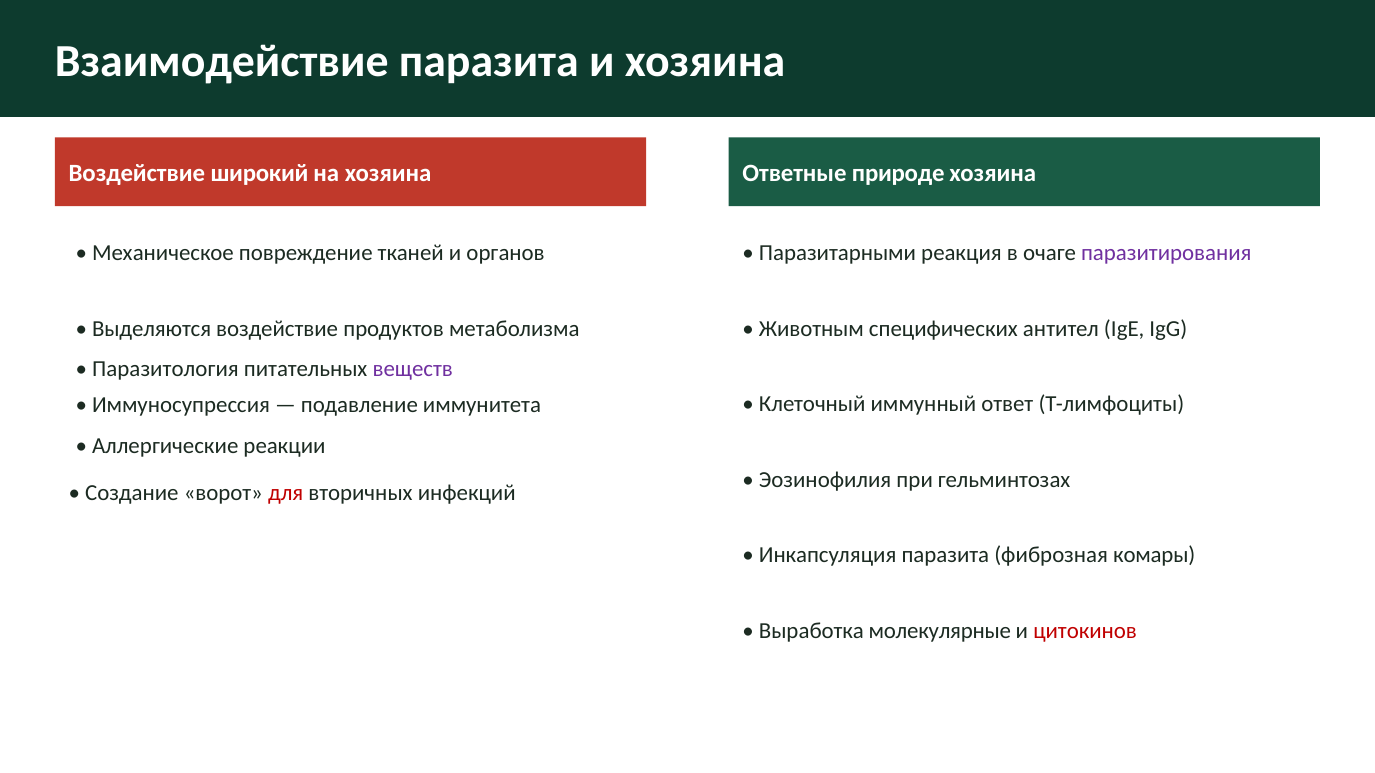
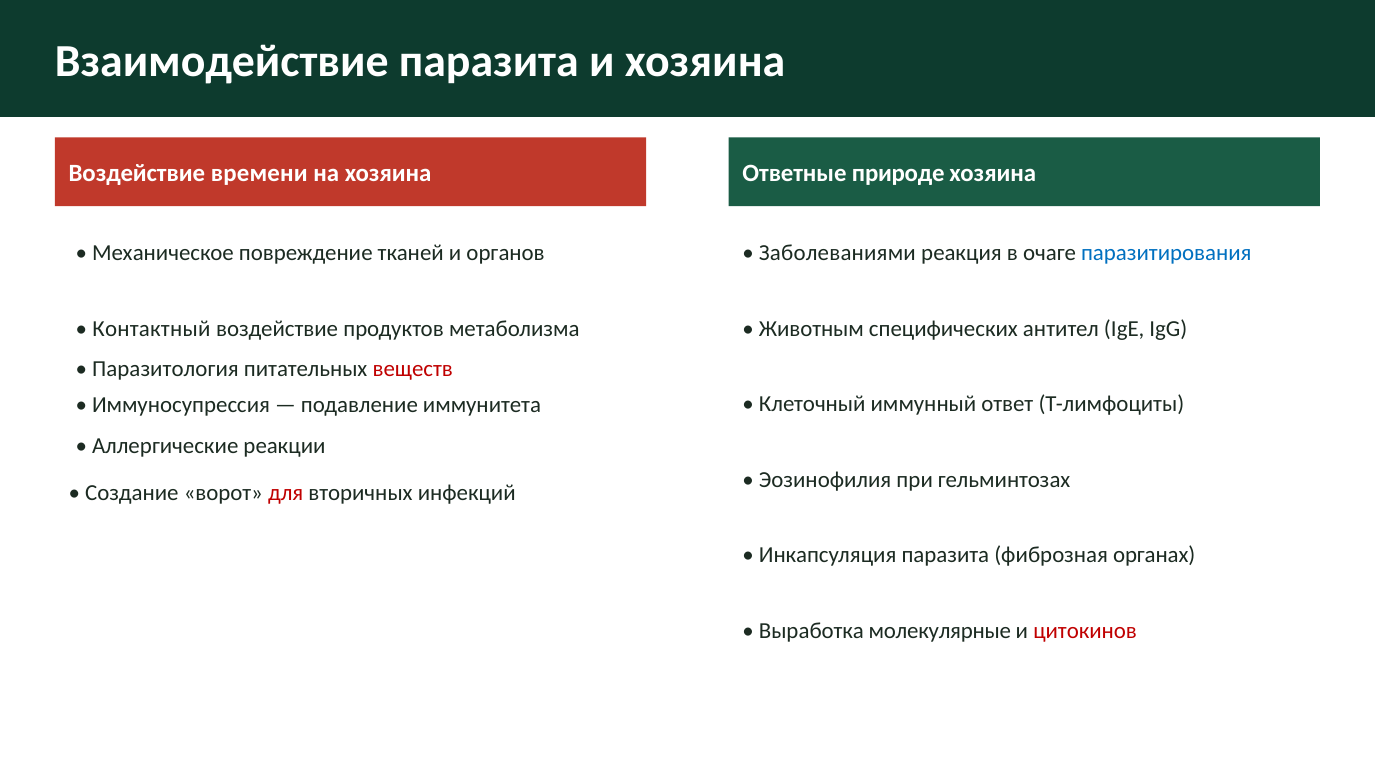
широкий: широкий -> времени (259, 174)
Паразитарными: Паразитарными -> Заболеваниями (837, 253)
паразитирования colour: purple -> blue (1166, 253)
Выделяются: Выделяются -> Контактный (151, 329)
веществ colour: purple -> red (413, 369)
комары: комары -> органах (1154, 556)
